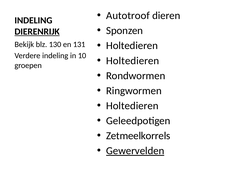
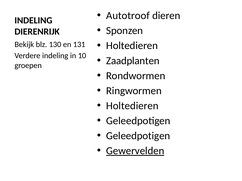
DIERENRIJK underline: present -> none (37, 32)
Holtedieren: Holtedieren -> Zaadplanten (133, 61)
Zetmeelkorrels: Zetmeelkorrels -> Geleedpotigen (138, 136)
